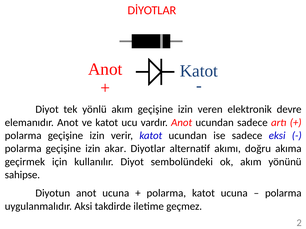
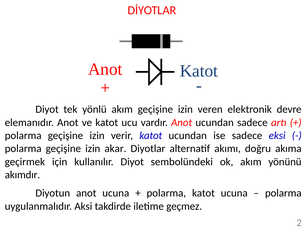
sahipse: sahipse -> akımdır (22, 175)
